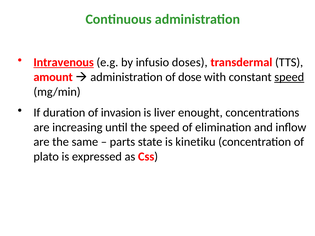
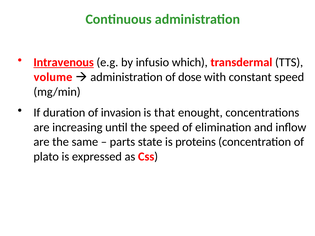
doses: doses -> which (190, 62)
amount: amount -> volume (53, 77)
speed underline: present -> none (289, 77)
liver: liver -> that (165, 113)
kinetiku: kinetiku -> proteins (196, 142)
